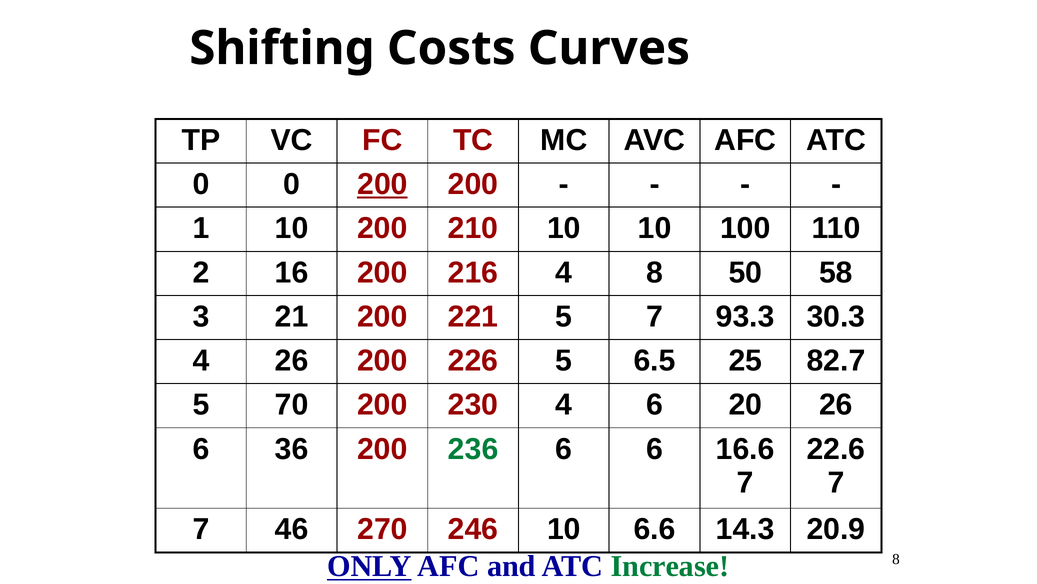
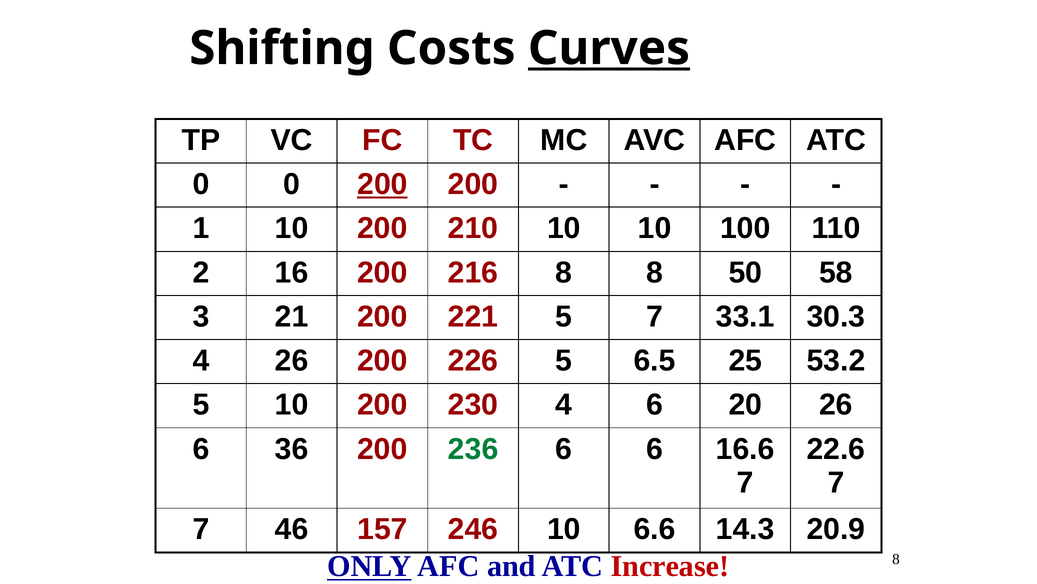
Curves underline: none -> present (609, 48)
216 4: 4 -> 8 (564, 272)
93.3: 93.3 -> 33.1 (745, 316)
82.7: 82.7 -> 53.2 (836, 360)
5 70: 70 -> 10 (292, 404)
270: 270 -> 157 (382, 529)
Increase colour: green -> red (670, 566)
